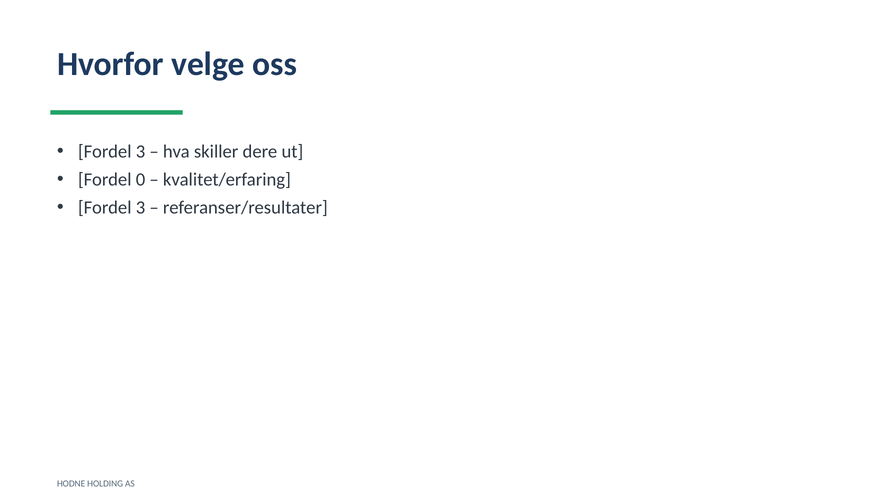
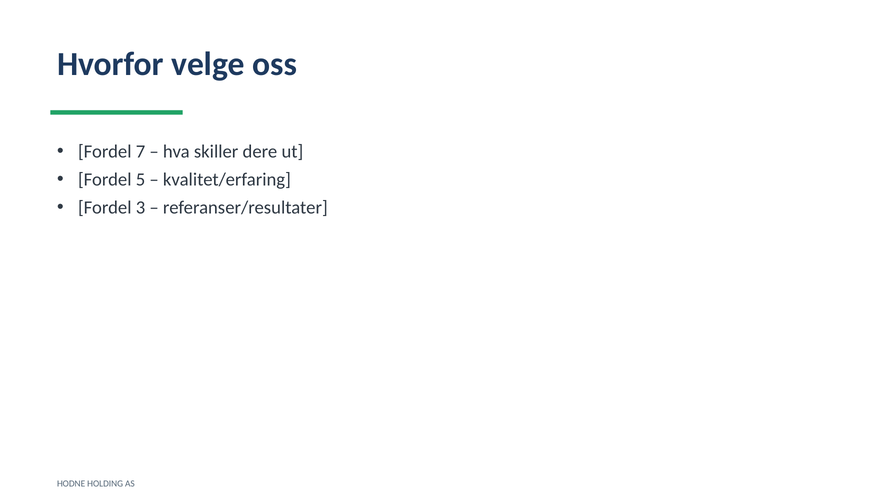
3: 3 -> 7 (141, 152)
0: 0 -> 5 (141, 180)
